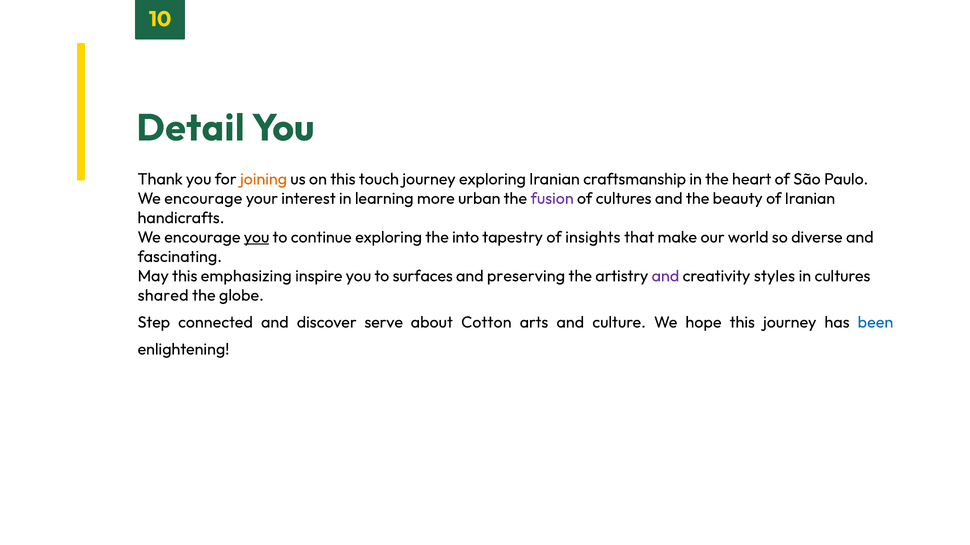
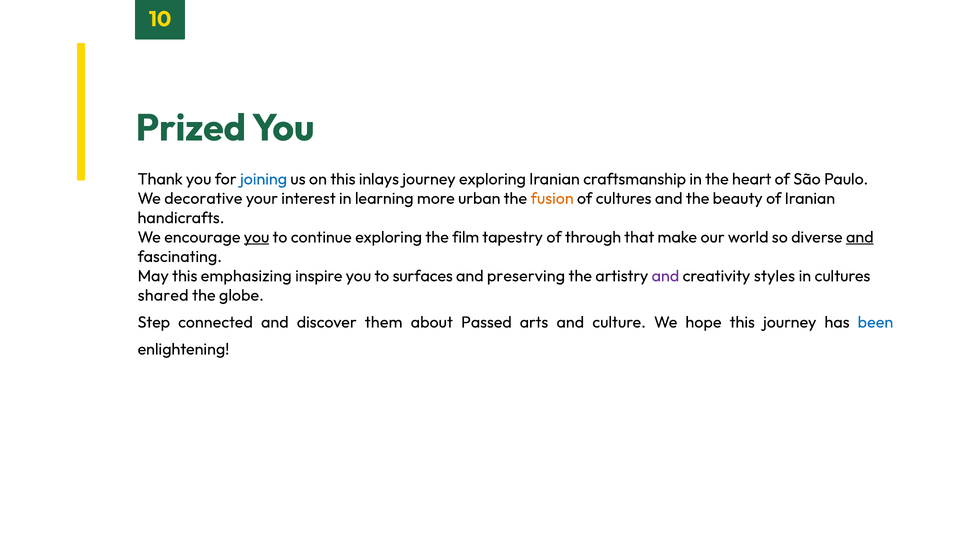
Detail: Detail -> Prized (191, 128)
joining colour: orange -> blue (264, 179)
touch: touch -> inlays (379, 179)
encourage: encourage -> decorative (203, 199)
fusion colour: purple -> orange (552, 199)
into: into -> film (466, 237)
insights: insights -> through (593, 237)
and underline: none -> present (860, 237)
serve: serve -> them (384, 323)
Cotton: Cotton -> Passed (486, 323)
